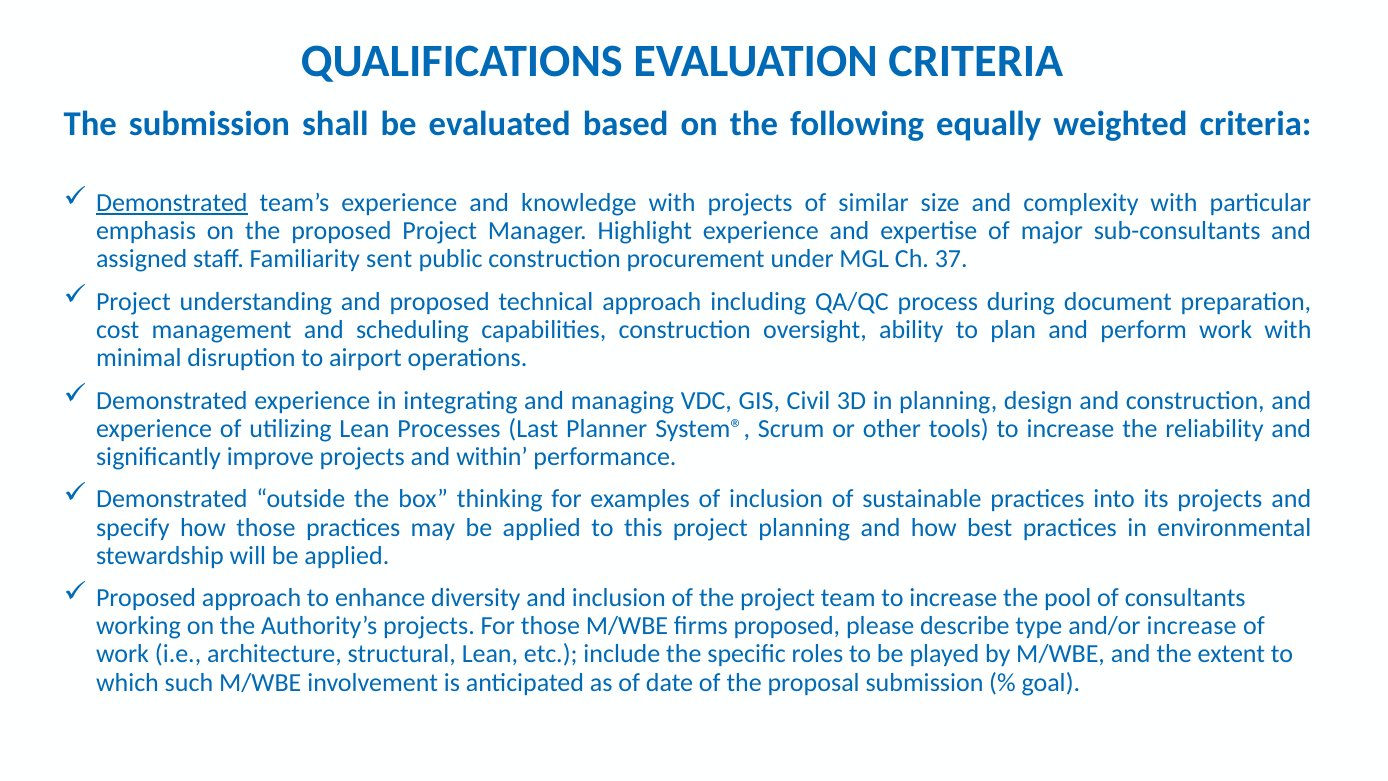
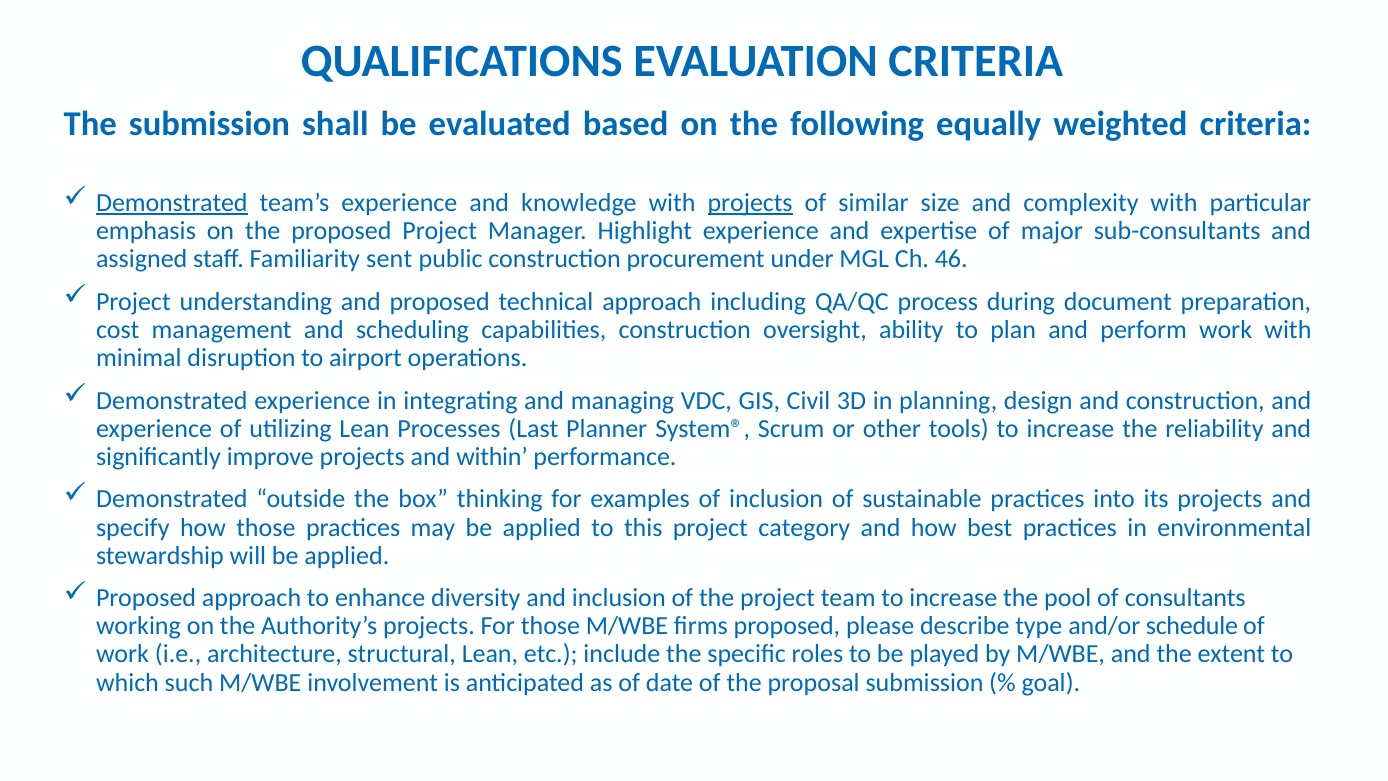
projects underline: none -> present (750, 203)
37: 37 -> 46 (951, 259)
project planning: planning -> category (804, 527)
and/or increase: increase -> schedule (1192, 626)
